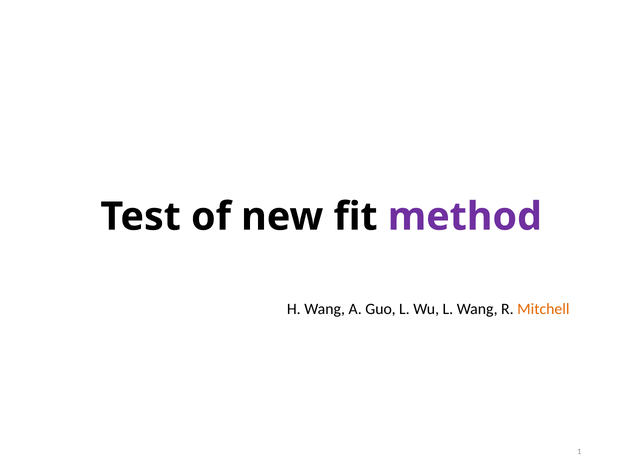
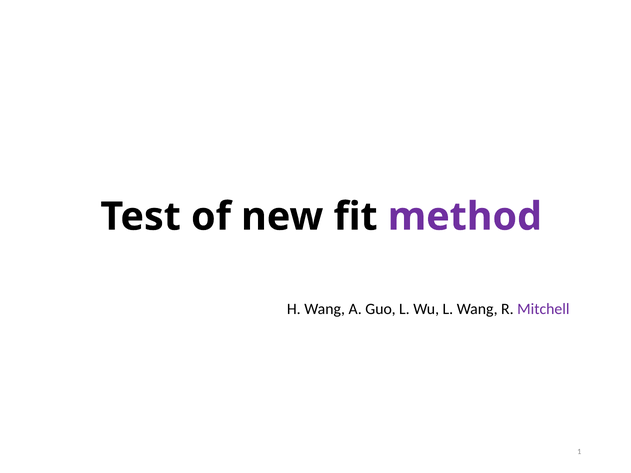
Mitchell colour: orange -> purple (543, 309)
